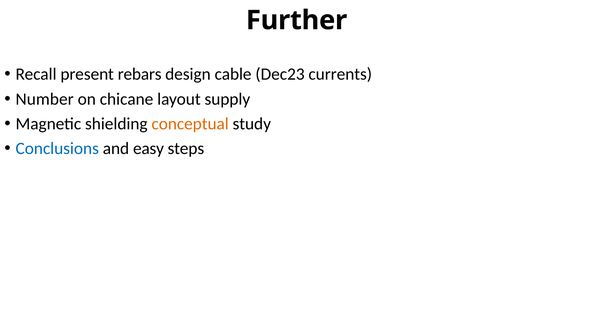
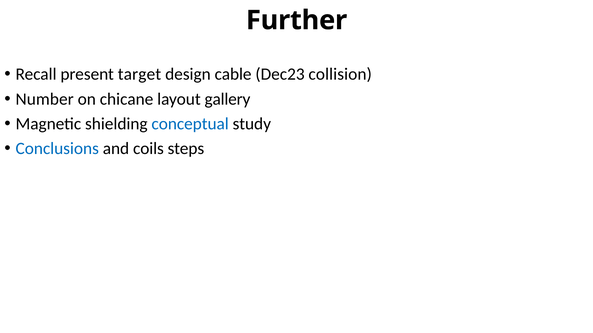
rebars: rebars -> target (139, 74)
currents: currents -> collision (340, 74)
supply: supply -> gallery (227, 99)
conceptual colour: orange -> blue (190, 124)
easy: easy -> coils (148, 149)
